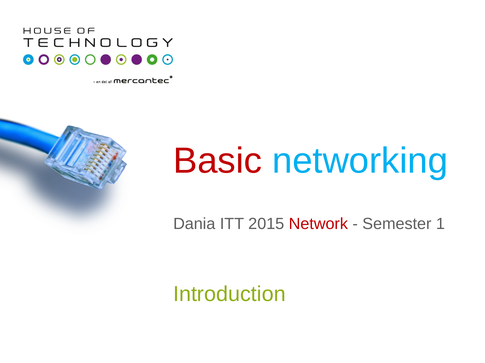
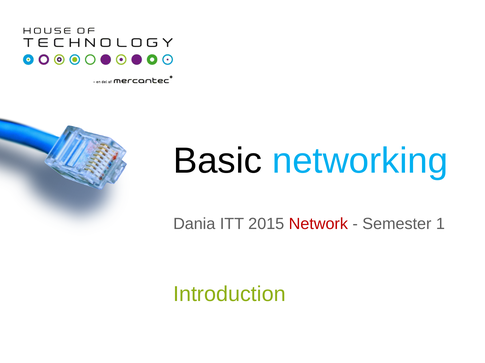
Basic colour: red -> black (218, 161)
